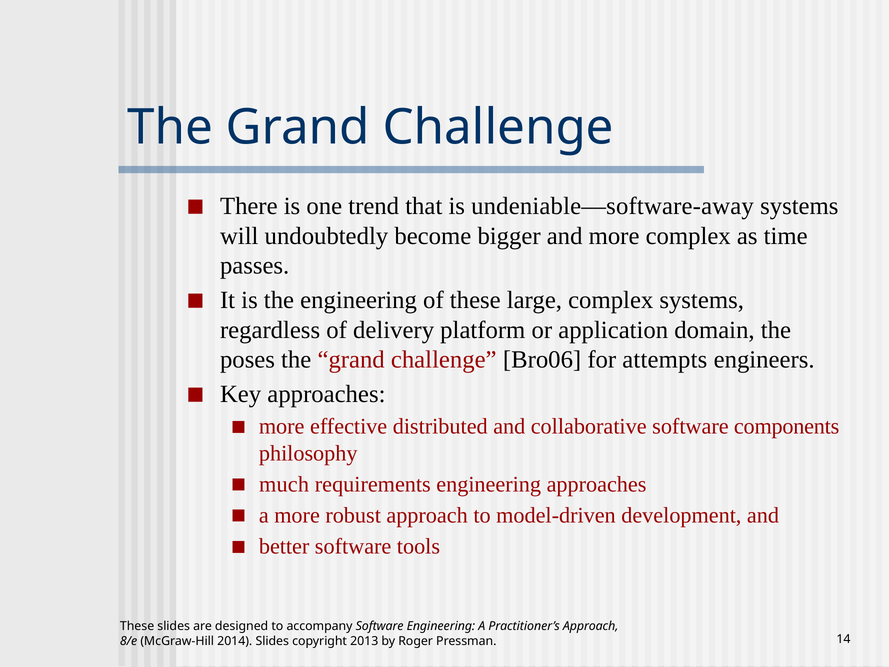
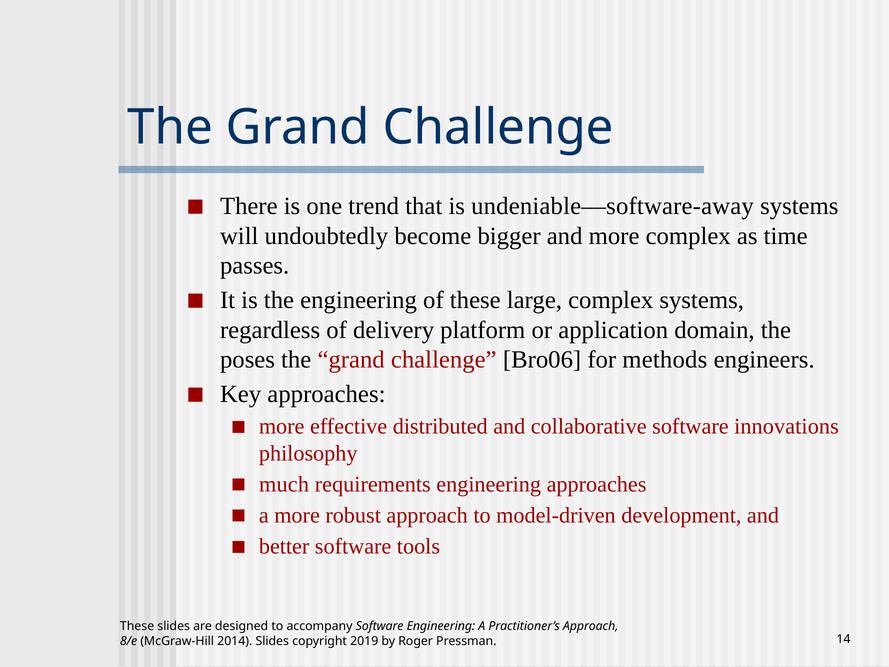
attempts: attempts -> methods (665, 359)
components: components -> innovations (786, 426)
2013: 2013 -> 2019 (364, 641)
